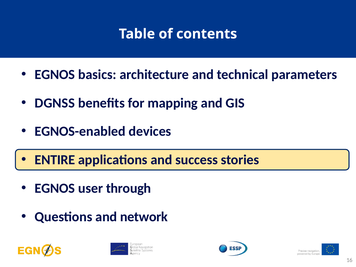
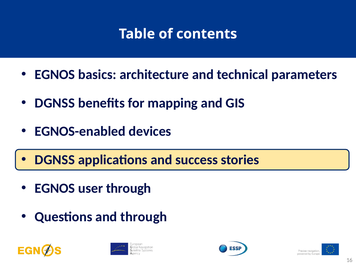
ENTIRE: ENTIRE -> DGNSS (55, 160)
and network: network -> through (144, 217)
